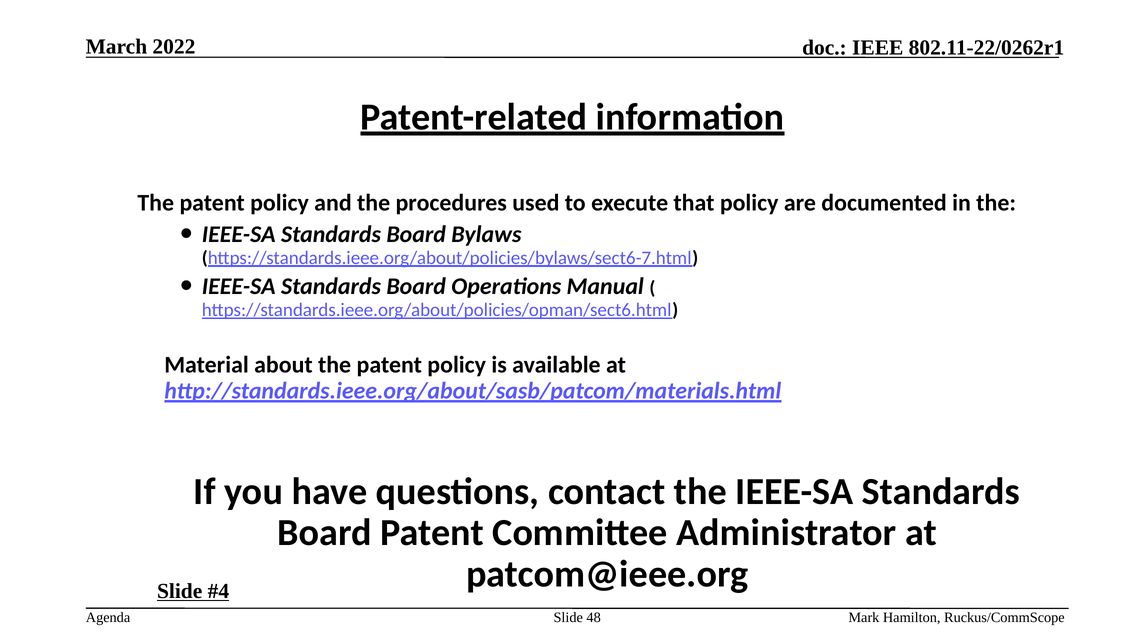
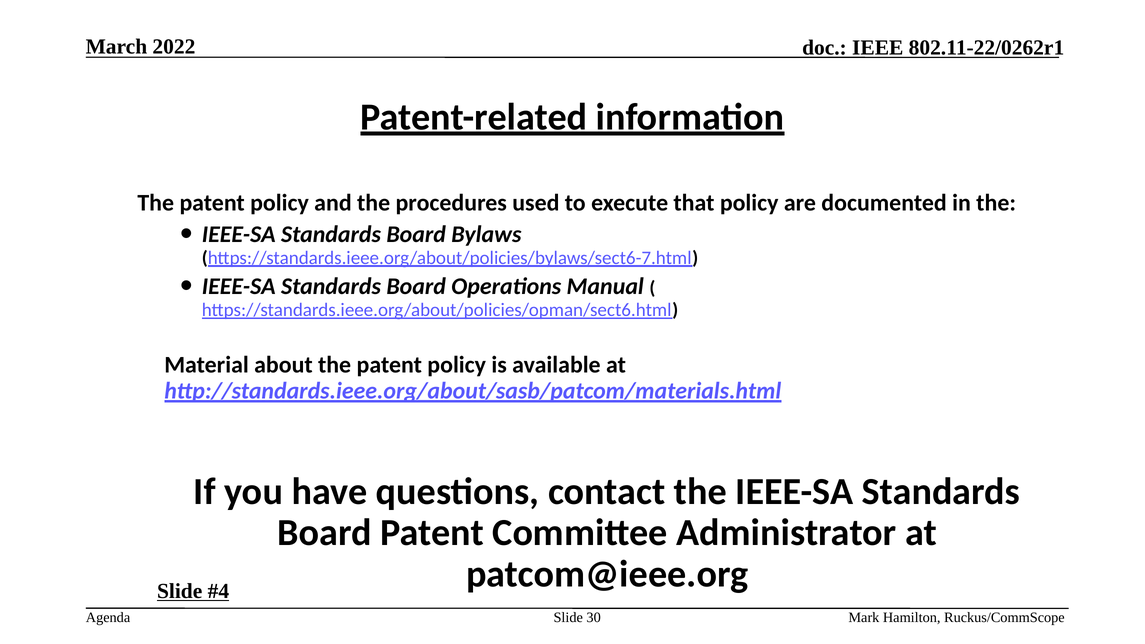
48: 48 -> 30 (594, 618)
